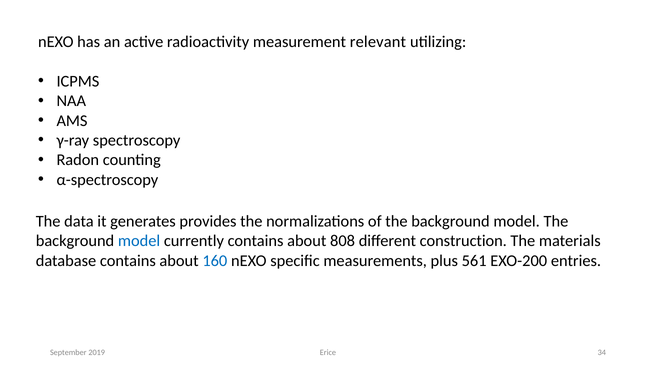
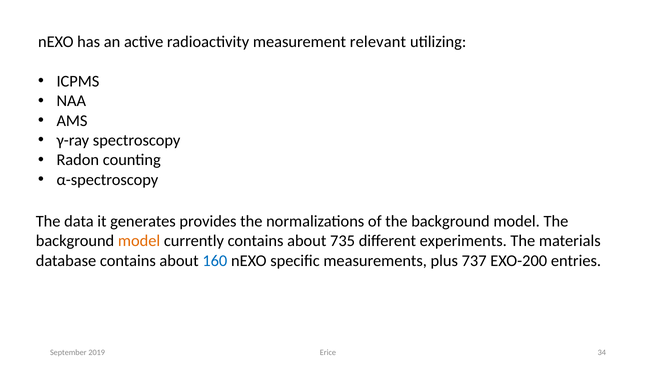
model colour: blue -> orange (139, 241)
808: 808 -> 735 (343, 241)
construction: construction -> experiments (463, 241)
561: 561 -> 737 (474, 261)
